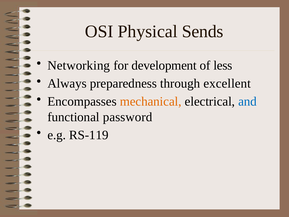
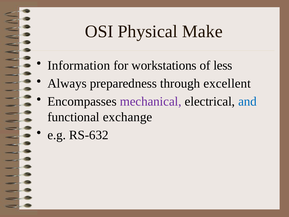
Sends: Sends -> Make (202, 31)
Networking: Networking -> Information (79, 65)
development: development -> workstations (164, 65)
mechanical colour: orange -> purple (151, 101)
password: password -> exchange (128, 117)
RS-119: RS-119 -> RS-632 (89, 135)
